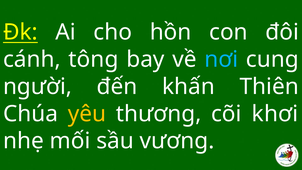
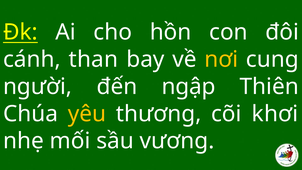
tông: tông -> than (93, 59)
nơi colour: light blue -> yellow (221, 59)
khấn: khấn -> ngập (189, 87)
